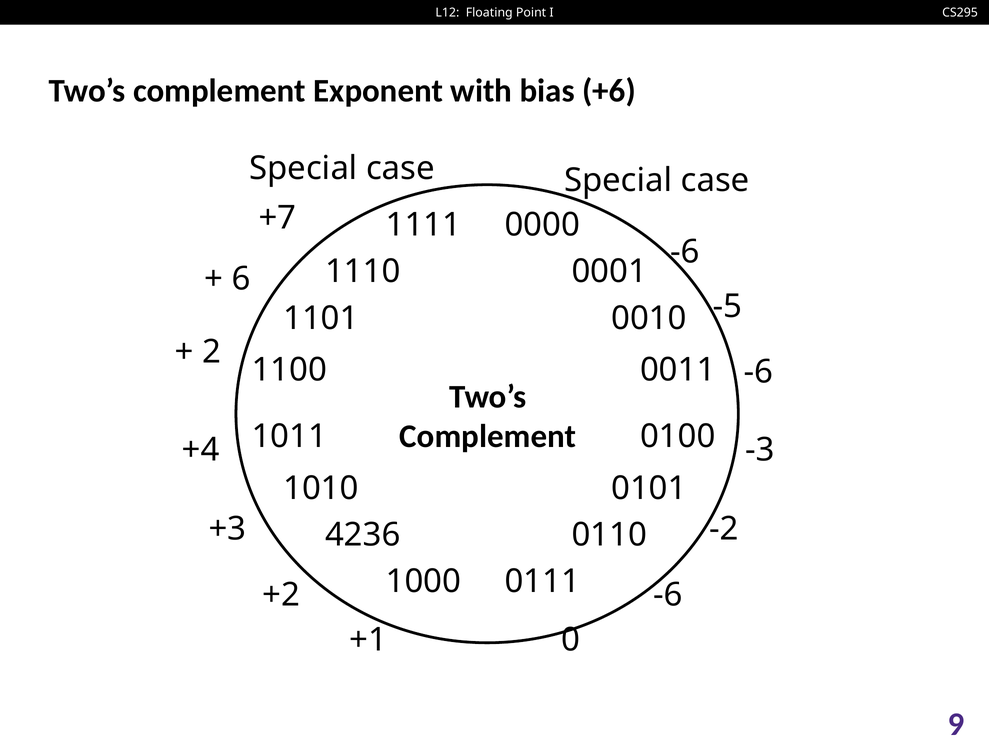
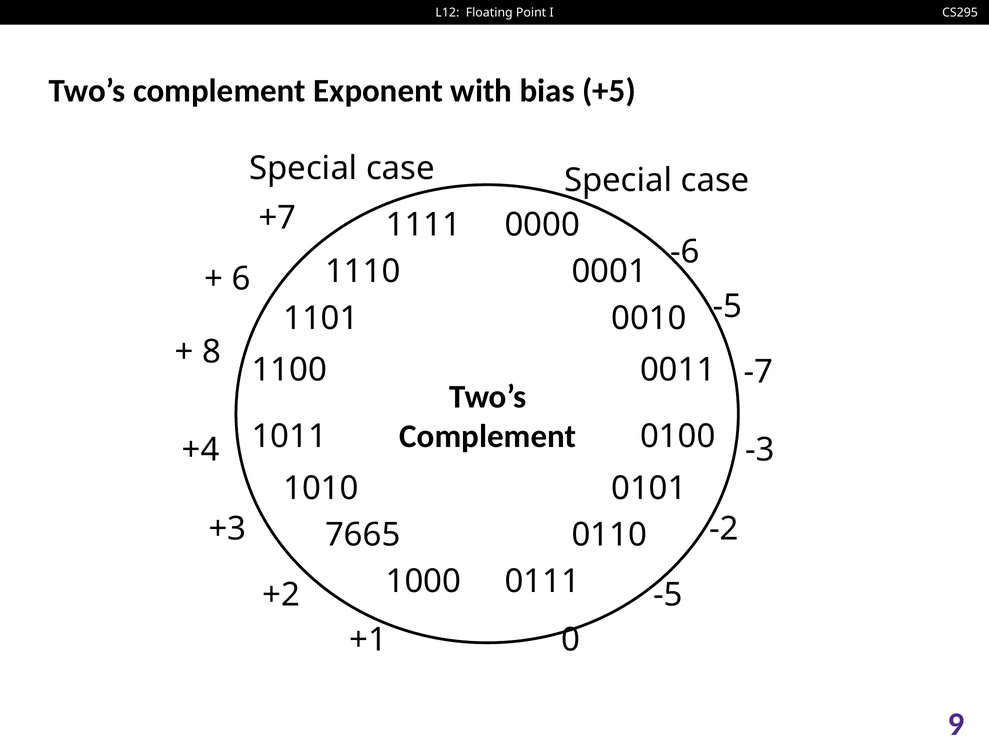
+6: +6 -> +5 (609, 91)
2: 2 -> 8 (212, 352)
-6: -6 -> -7 (759, 372)
4236: 4236 -> 7665 (363, 535)
-6: -6 -> -5 (668, 595)
